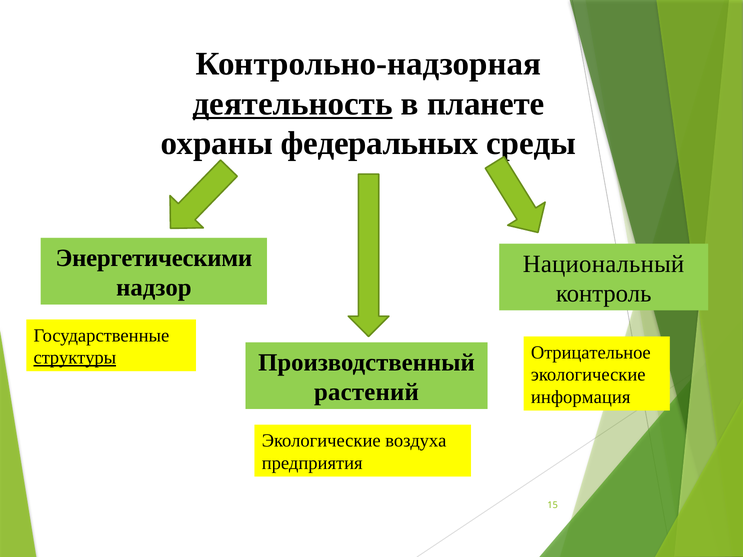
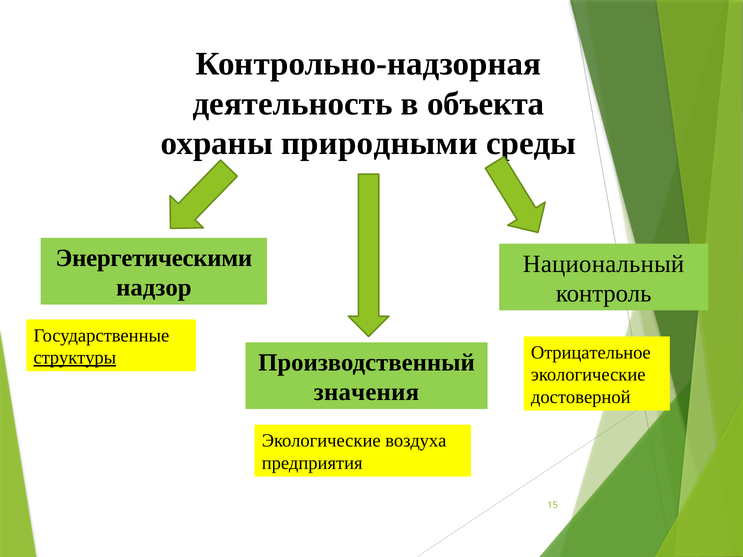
деятельность underline: present -> none (293, 104)
планете: планете -> объекта (486, 104)
федеральных: федеральных -> природными (379, 143)
растений: растений -> значения (366, 392)
информация: информация -> достоверной (581, 397)
